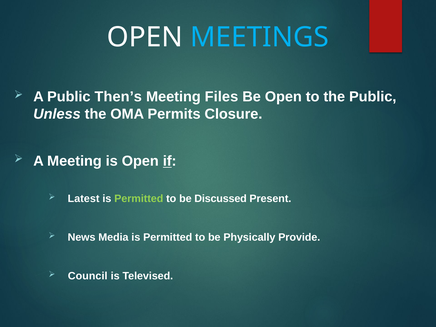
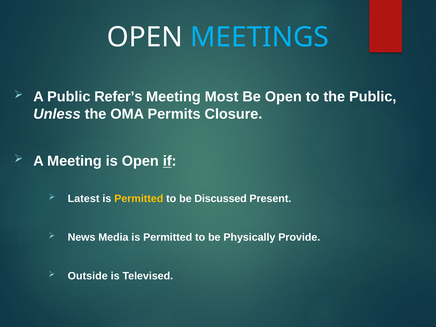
Then’s: Then’s -> Refer’s (118, 97)
Files: Files -> Most (222, 97)
Permitted colour: light green -> yellow (139, 199)
Council: Council -> Outside (88, 276)
